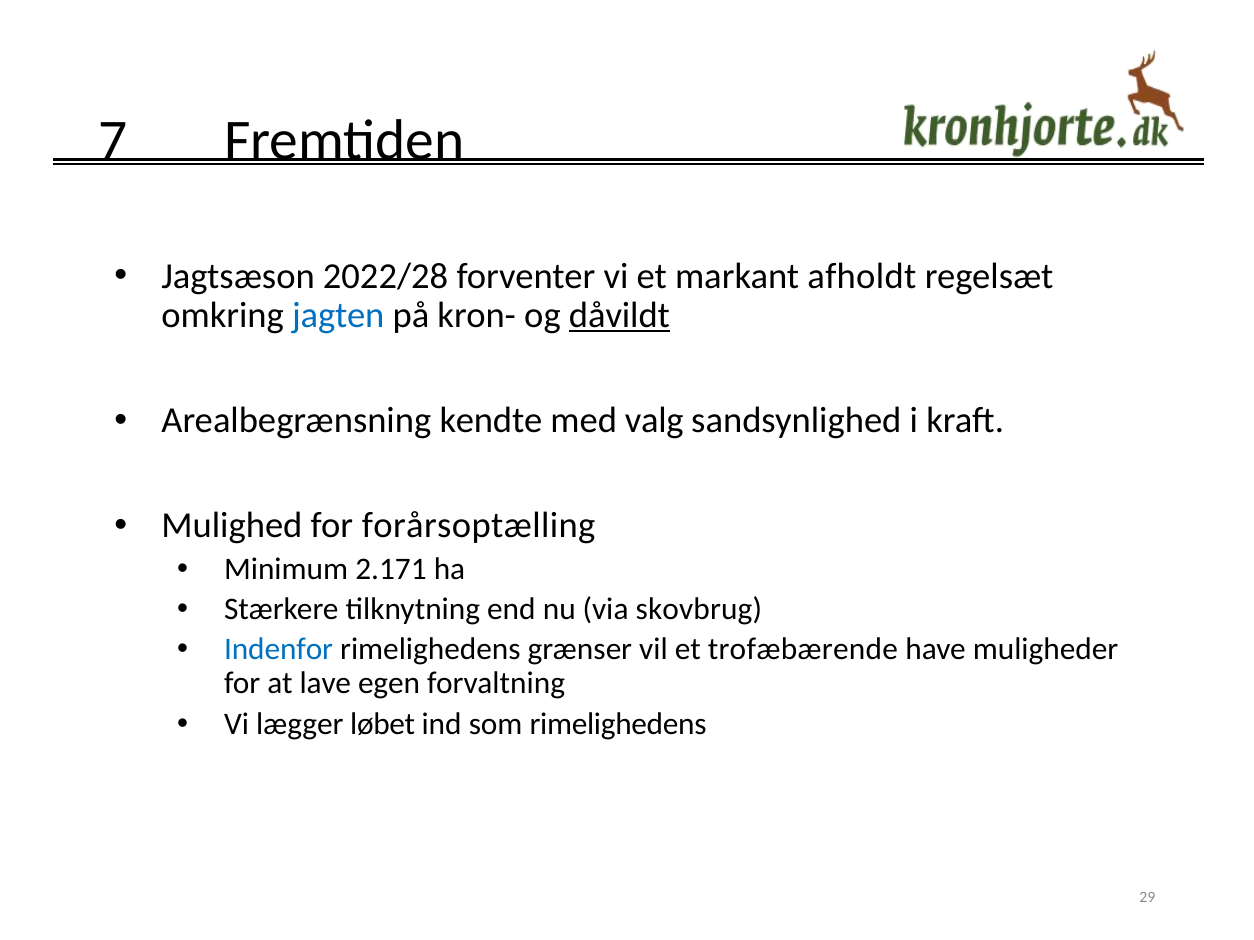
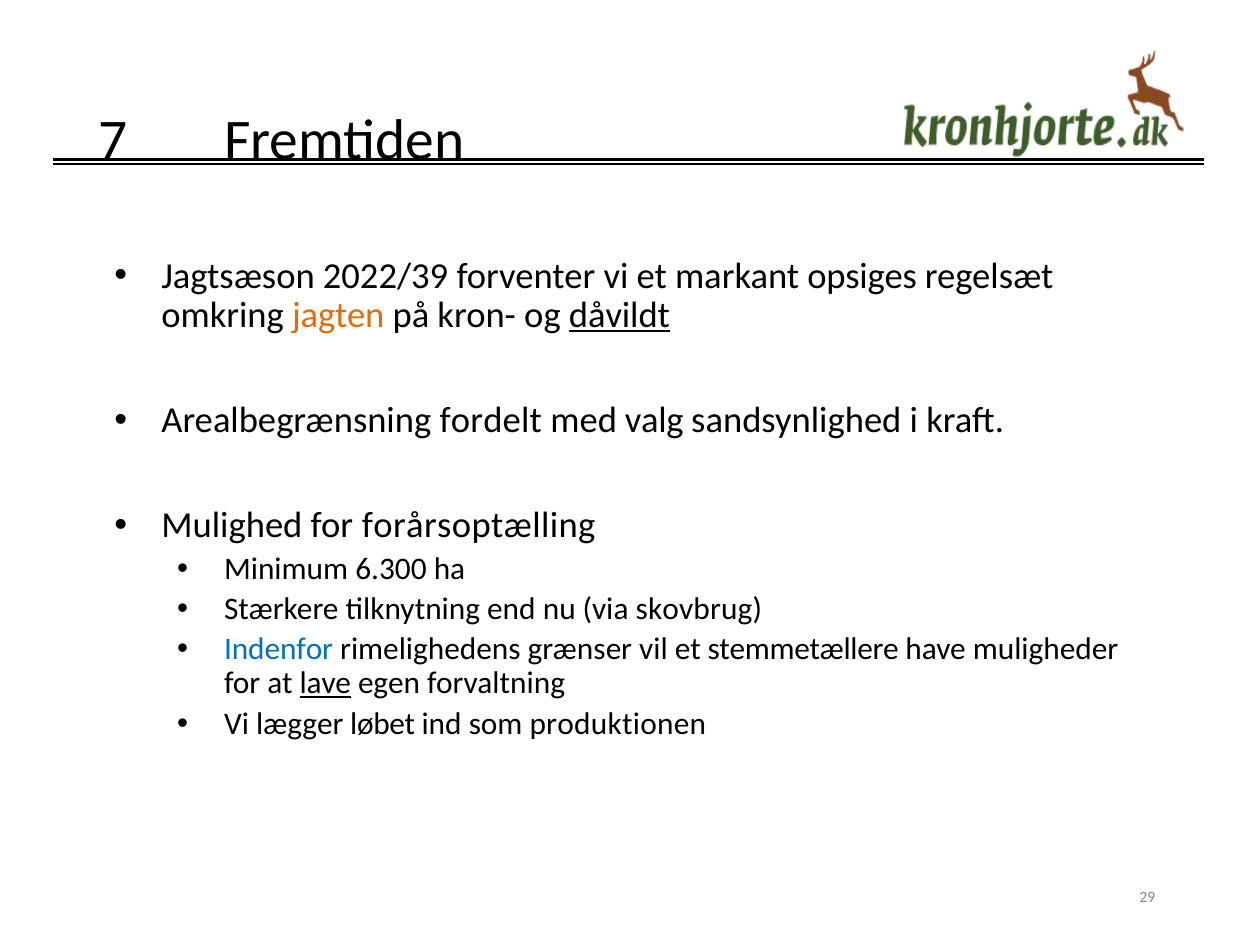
2022/28: 2022/28 -> 2022/39 (386, 276)
afholdt: afholdt -> opsiges (862, 276)
jagten colour: blue -> orange (338, 316)
kendte: kendte -> fordelt (491, 421)
2.171: 2.171 -> 6.300 (391, 569)
trofæbærende: trofæbærende -> stemmetællere (803, 650)
lave underline: none -> present (325, 684)
som rimelighedens: rimelighedens -> produktionen (618, 724)
